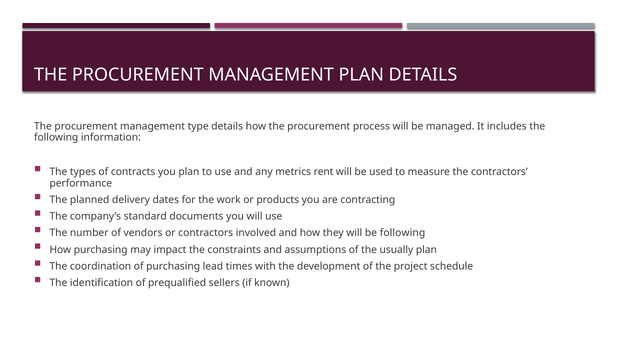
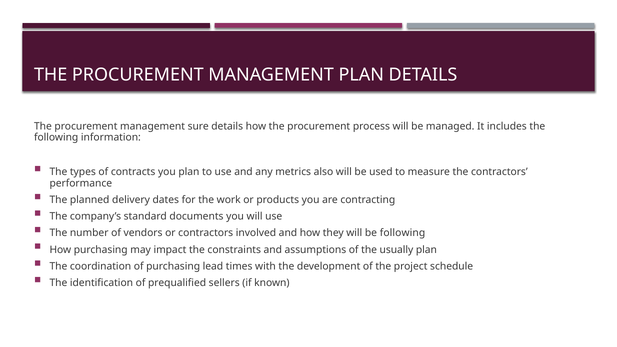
type: type -> sure (198, 127)
rent: rent -> also (323, 172)
